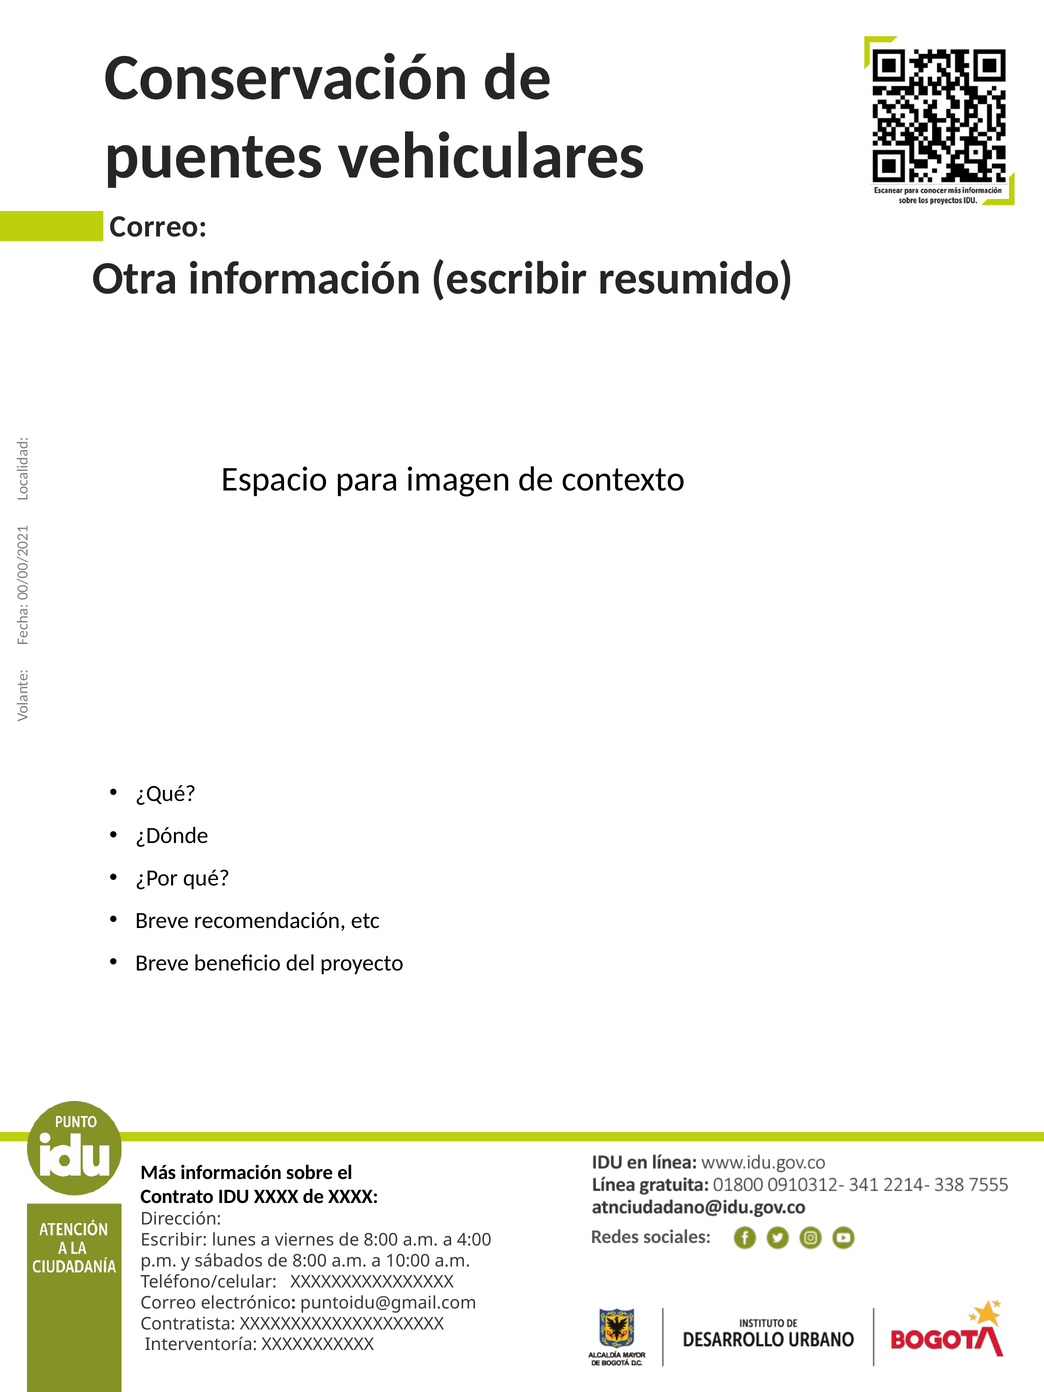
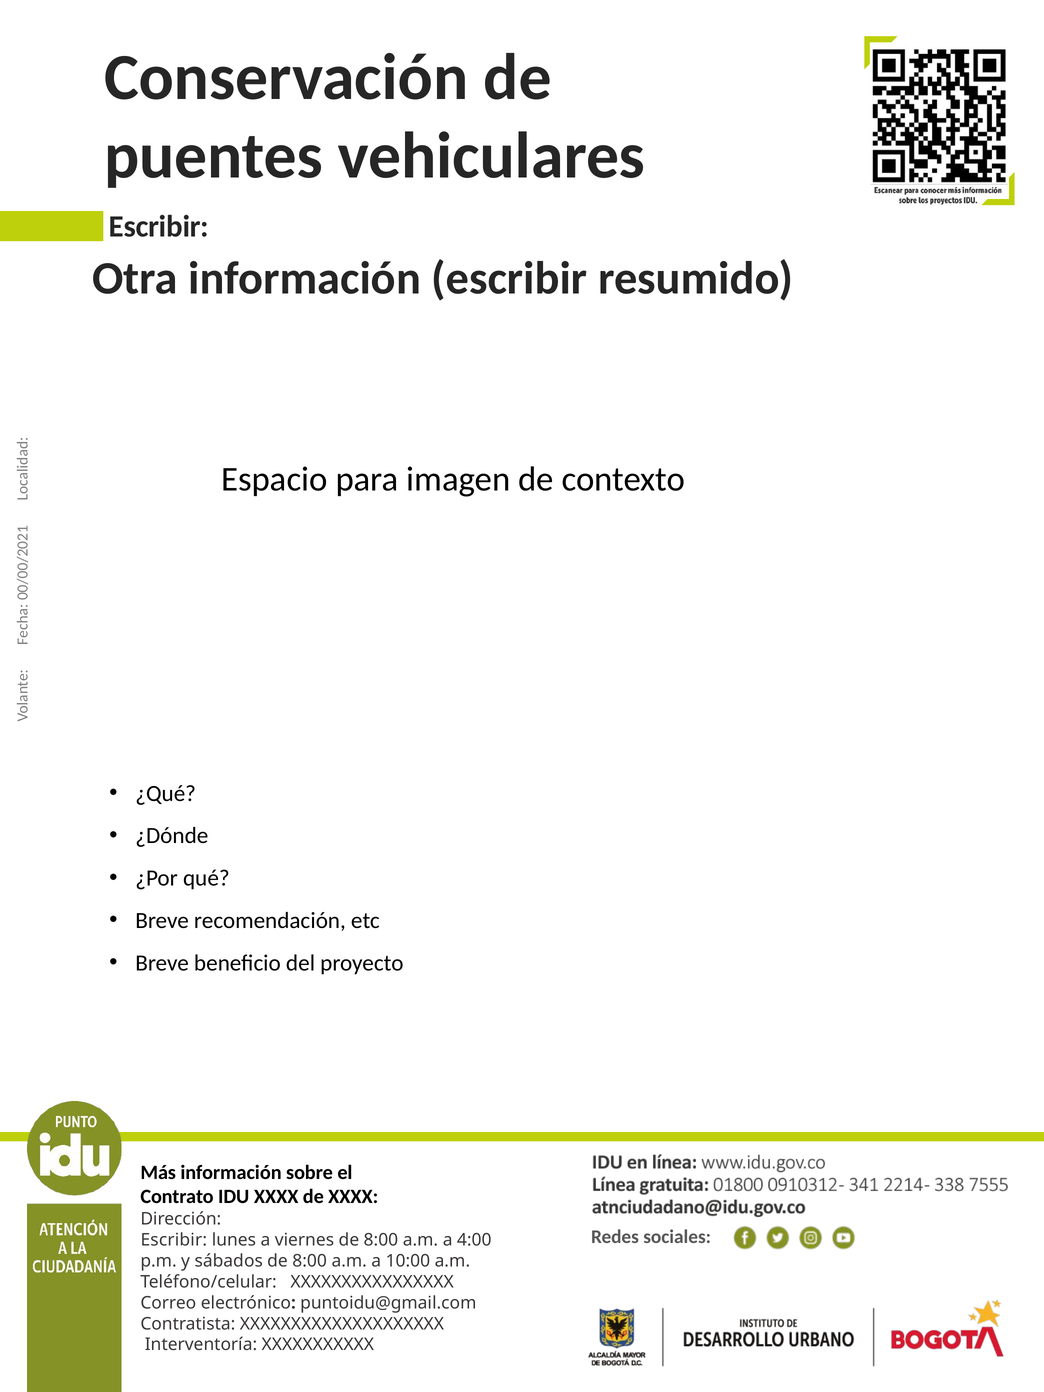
Correo: Correo -> Escribir (159, 226)
